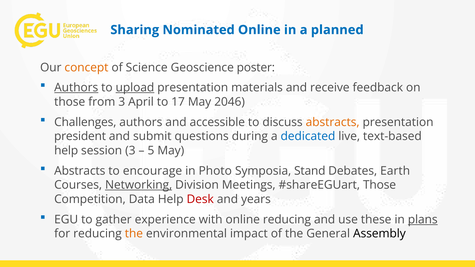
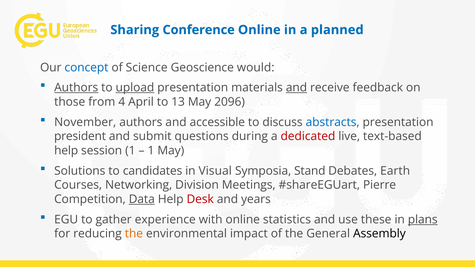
Nominated: Nominated -> Conference (199, 30)
concept colour: orange -> blue (86, 68)
poster: poster -> would (256, 68)
and underline: none -> present (296, 88)
from 3: 3 -> 4 (122, 102)
17: 17 -> 13 (178, 102)
2046: 2046 -> 2096 (230, 102)
Challenges: Challenges -> November (85, 122)
abstracts colour: orange -> blue (333, 122)
dedicated colour: blue -> red (308, 136)
session 3: 3 -> 1 (130, 151)
5: 5 -> 1 (151, 151)
Abstracts: Abstracts -> Solutions (80, 171)
encourage: encourage -> candidates (153, 171)
Photo: Photo -> Visual (215, 171)
Networking underline: present -> none (139, 185)
Those: Those -> Pierre (380, 185)
Data underline: none -> present (142, 199)
online reducing: reducing -> statistics (287, 220)
